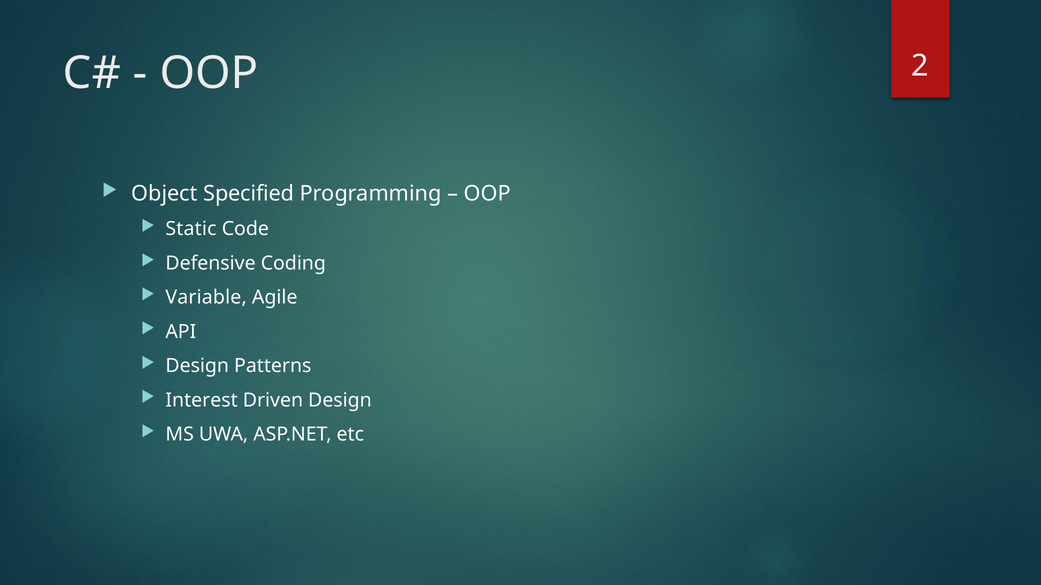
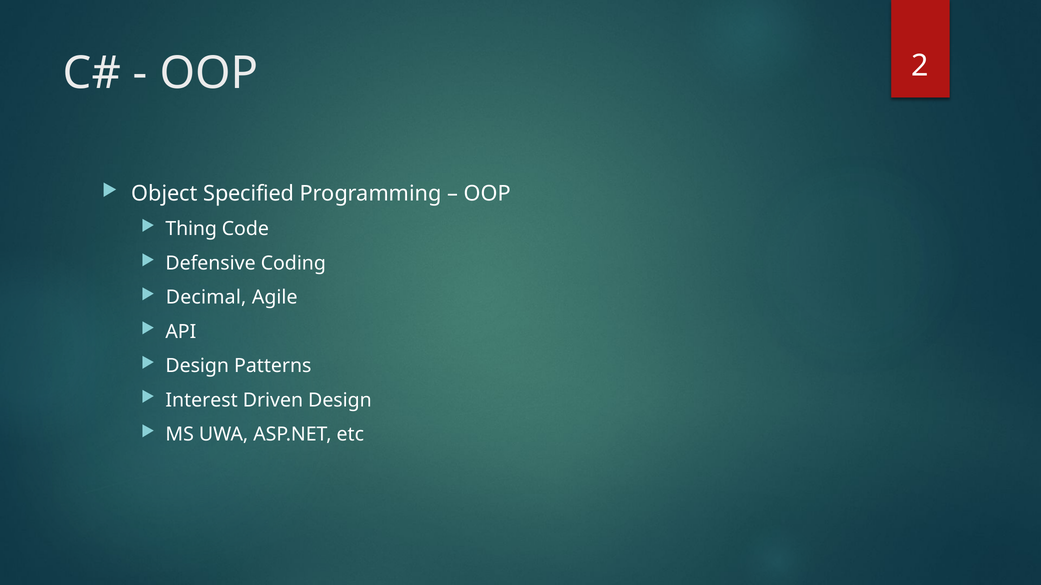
Static: Static -> Thing (191, 229)
Variable: Variable -> Decimal (206, 298)
